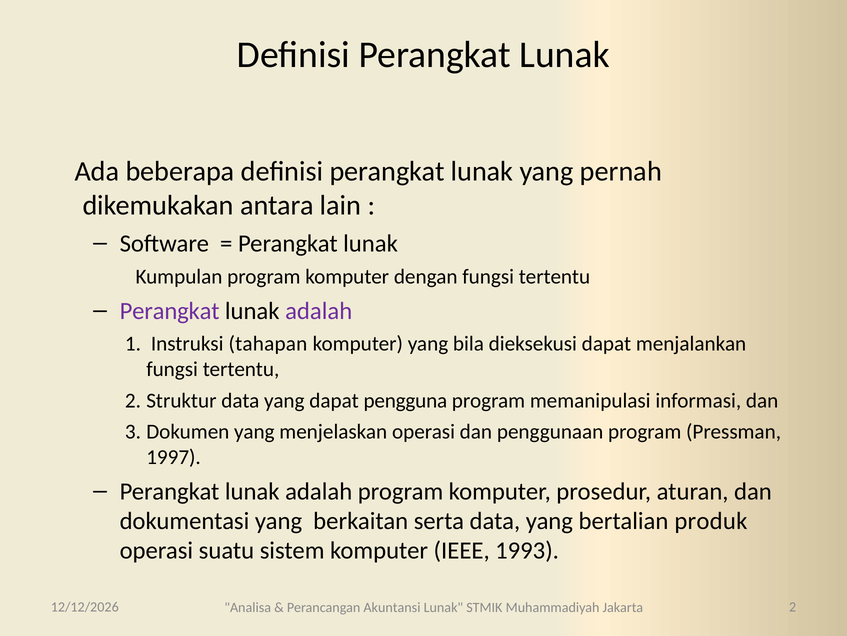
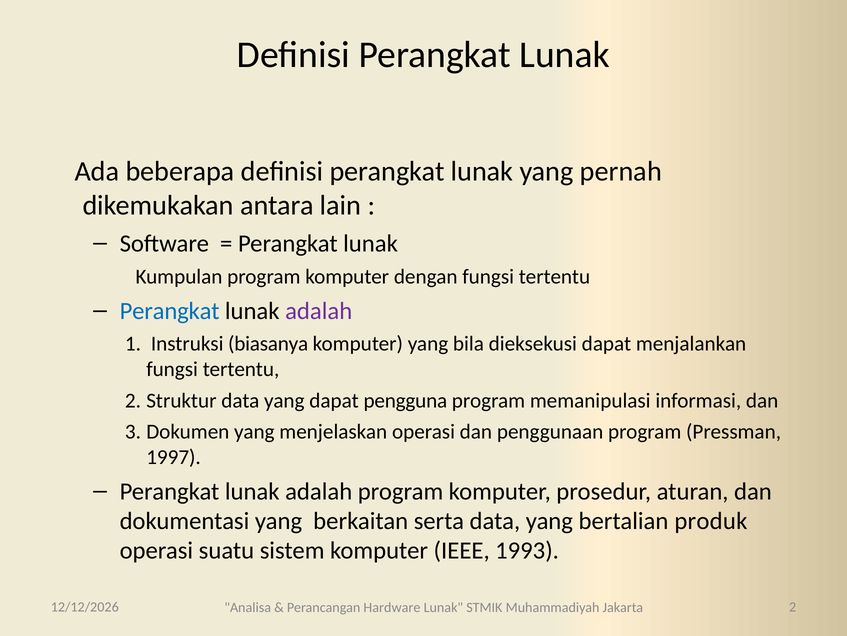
Perangkat colour: purple -> blue (170, 311)
tahapan: tahapan -> biasanya (268, 344)
Akuntansi: Akuntansi -> Hardware (392, 607)
